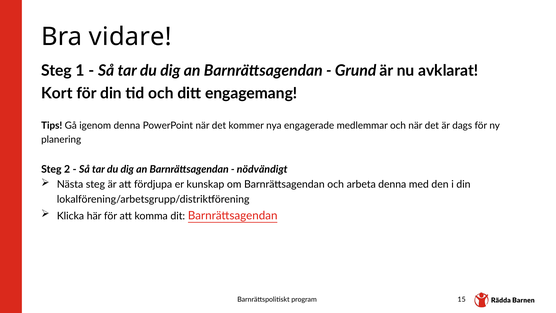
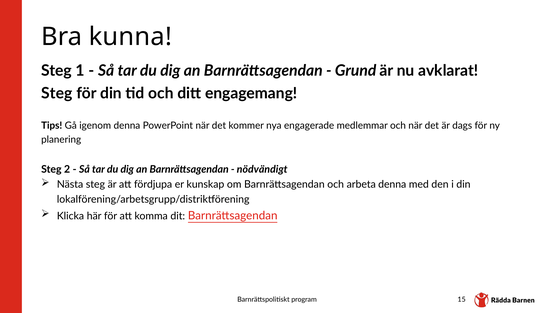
vidare: vidare -> kunna (130, 37)
Kort: Kort -> Steg (57, 93)
